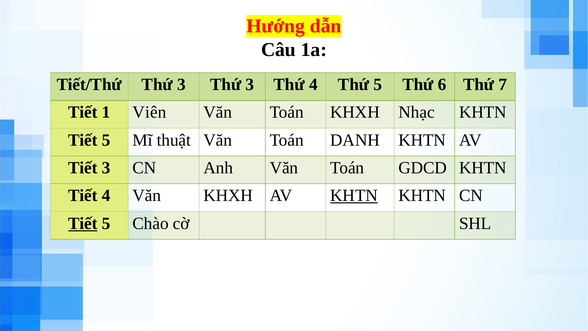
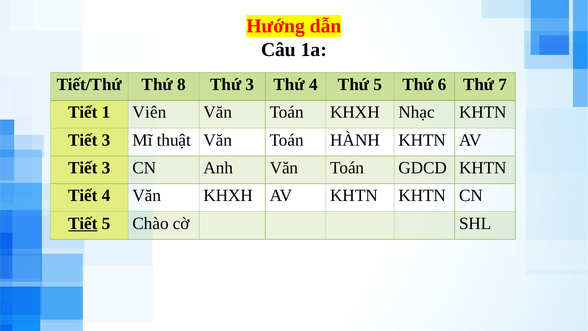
Tiết/Thứ Thứ 3: 3 -> 8 (181, 84)
5: 5 -> 3 (106, 140)
DANH: DANH -> HÀNH (355, 140)
KHTN underline: present -> none (354, 195)
